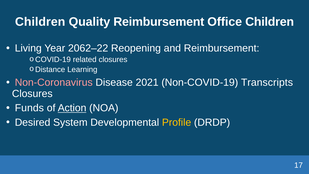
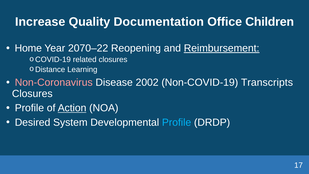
Children: Children -> Increase (40, 22)
Quality Reimbursement: Reimbursement -> Documentation (159, 22)
Living: Living -> Home (28, 48)
2062–22: 2062–22 -> 2070–22 (88, 48)
Reimbursement underline: none -> present (222, 48)
2021: 2021 -> 2002 (147, 82)
Funds: Funds -> Profile (29, 108)
Profile colour: yellow -> light blue (177, 122)
